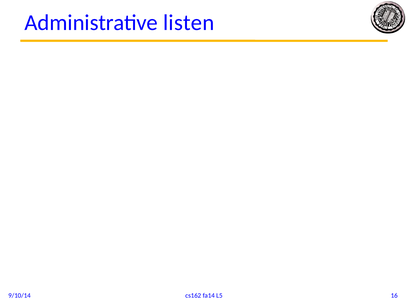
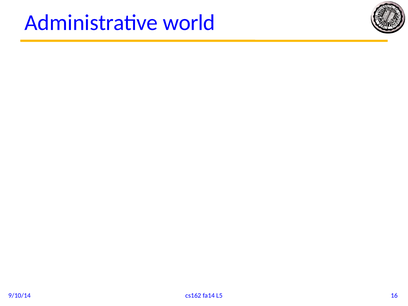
listen: listen -> world (189, 23)
